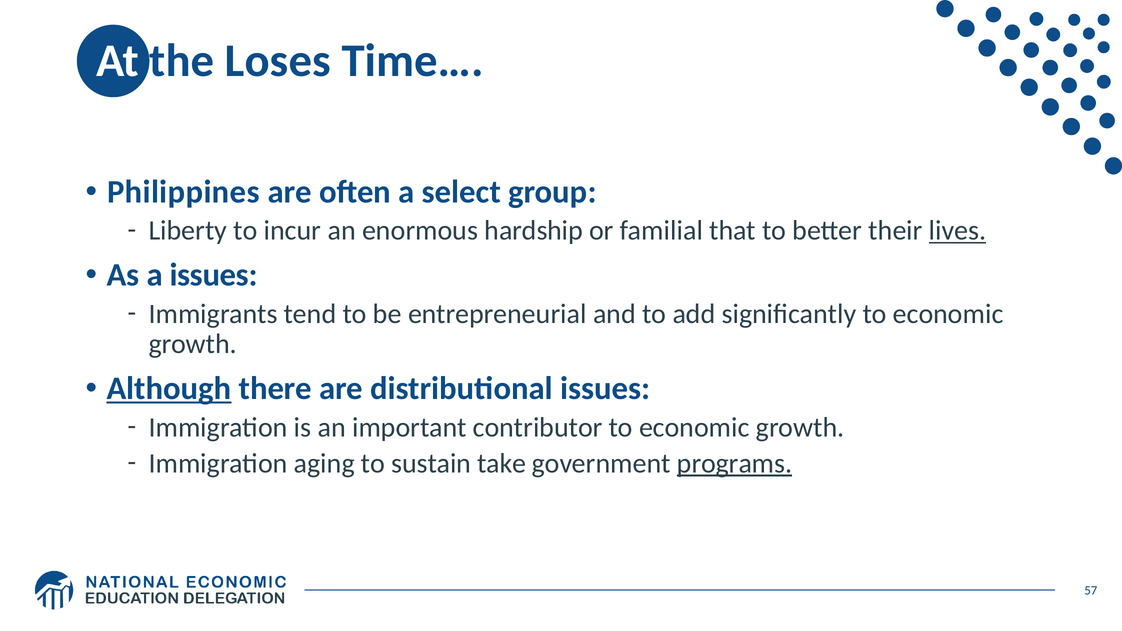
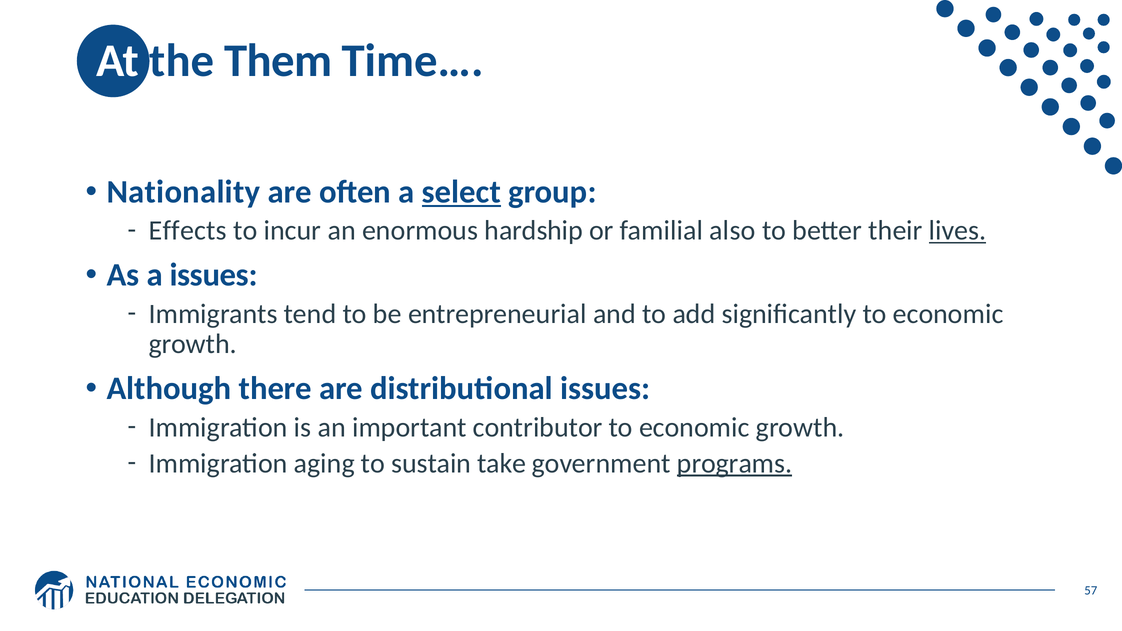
Loses: Loses -> Them (278, 61)
Philippines: Philippines -> Nationality (183, 192)
select underline: none -> present (461, 192)
Liberty: Liberty -> Effects (188, 231)
that: that -> also (732, 231)
Although underline: present -> none (169, 389)
